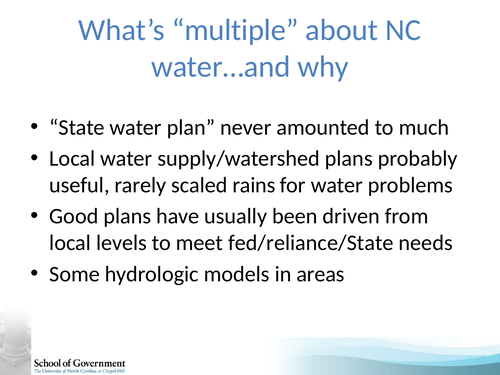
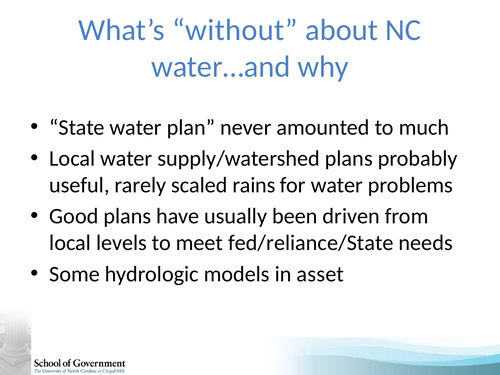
multiple: multiple -> without (235, 30)
areas: areas -> asset (320, 274)
